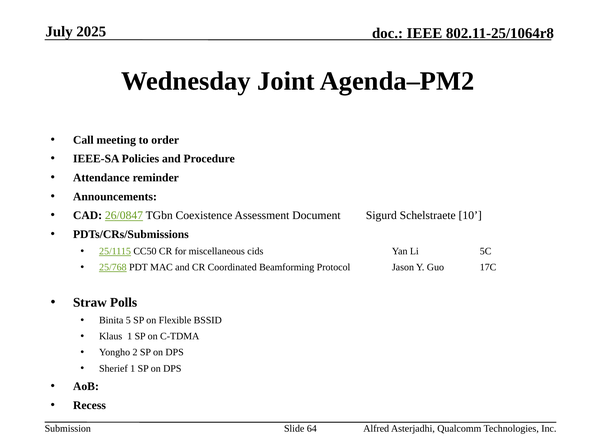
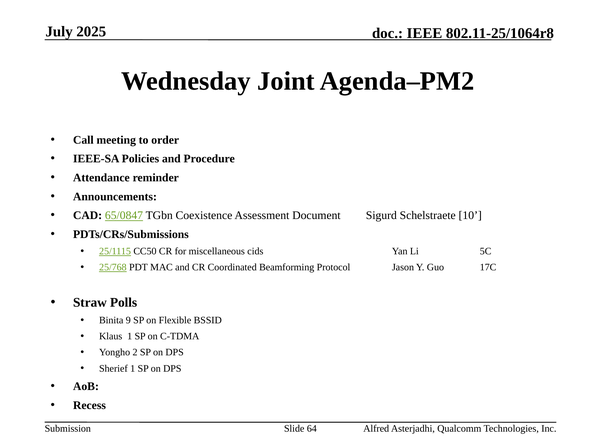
26/0847: 26/0847 -> 65/0847 (124, 215)
5: 5 -> 9 (128, 320)
